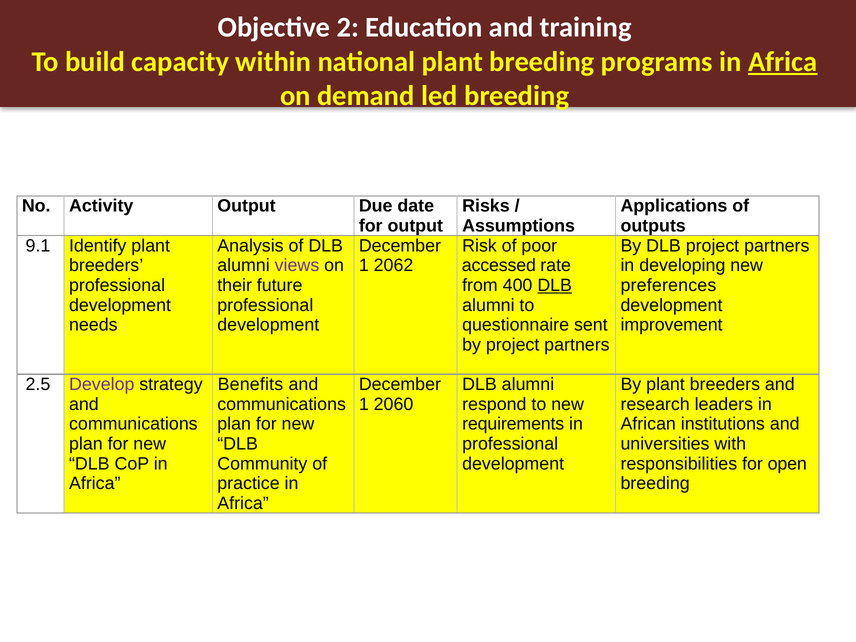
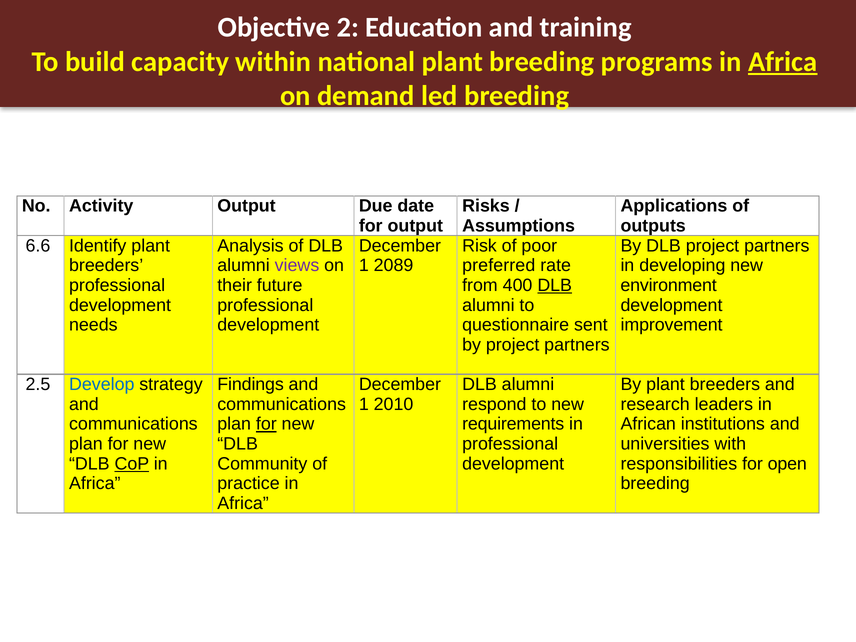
9.1: 9.1 -> 6.6 (38, 246)
2062: 2062 -> 2089 (394, 266)
accessed: accessed -> preferred (499, 266)
preferences: preferences -> environment (669, 285)
Develop colour: purple -> blue (102, 384)
Benefits: Benefits -> Findings (251, 384)
2060: 2060 -> 2010 (394, 404)
for underline: none -> present (266, 424)
CoP underline: none -> present (132, 464)
